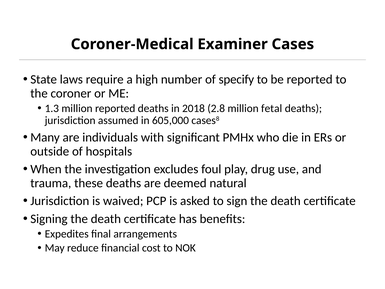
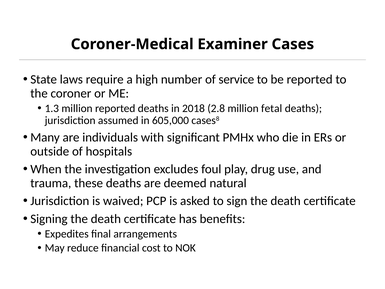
specify: specify -> service (236, 79)
